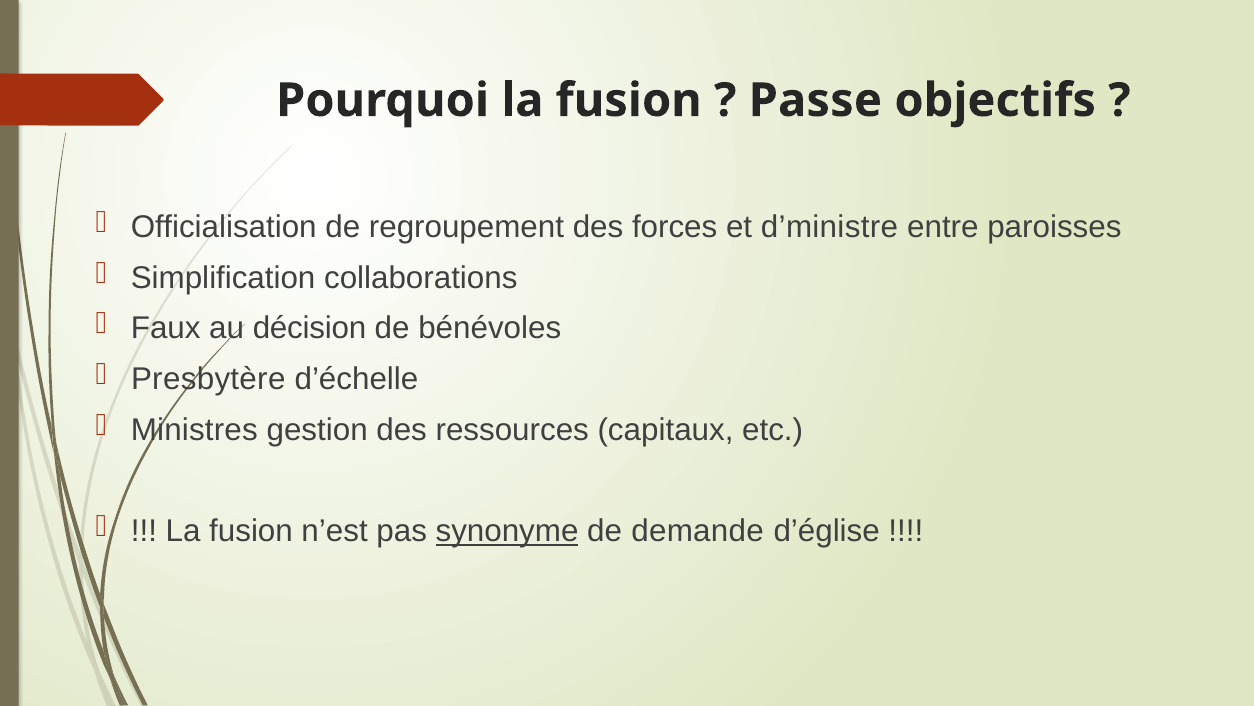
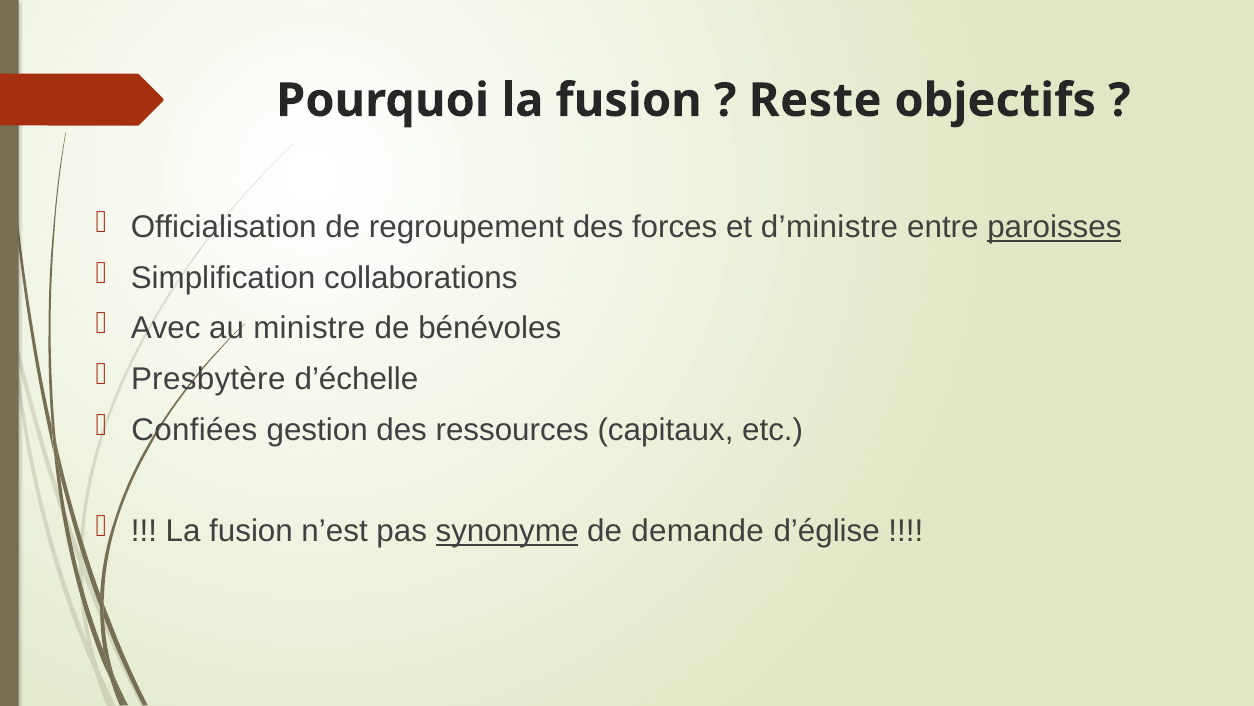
Passe: Passe -> Reste (815, 100)
paroisses underline: none -> present (1054, 227)
Faux: Faux -> Avec (166, 328)
décision: décision -> ministre (309, 328)
Ministres: Ministres -> Confiées (194, 430)
